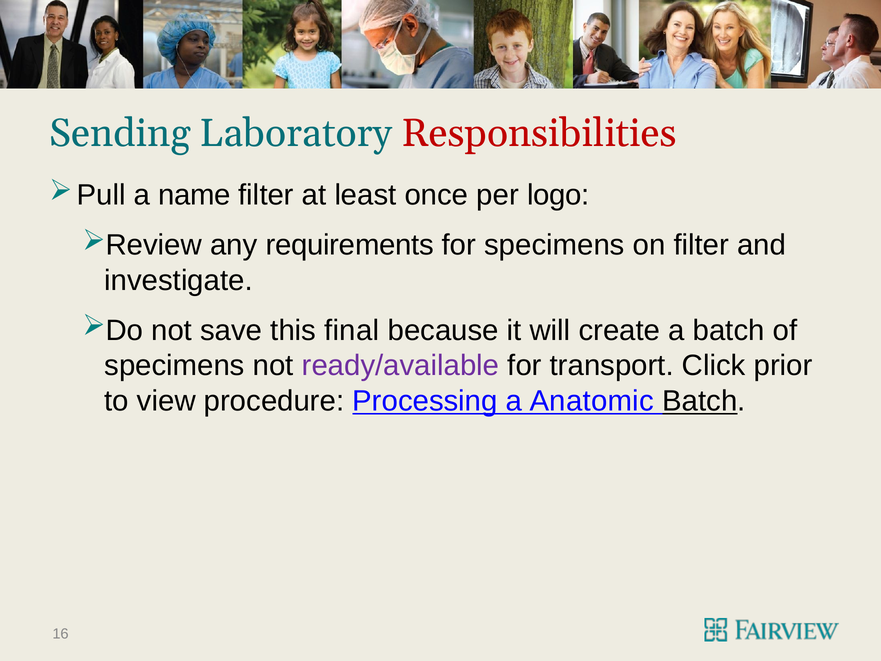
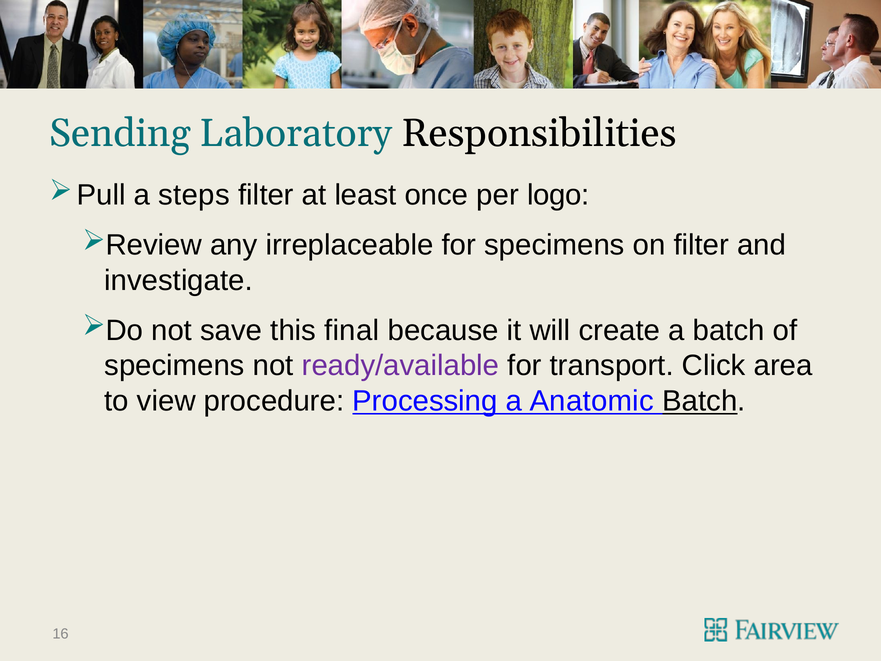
Responsibilities colour: red -> black (539, 133)
name: name -> steps (194, 195)
requirements: requirements -> irreplaceable (350, 245)
prior: prior -> area (783, 365)
